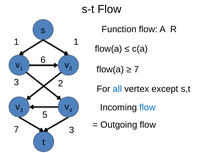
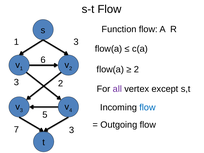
1 1: 1 -> 3 (76, 42)
7: 7 -> 2 (136, 69)
all colour: blue -> purple (117, 89)
